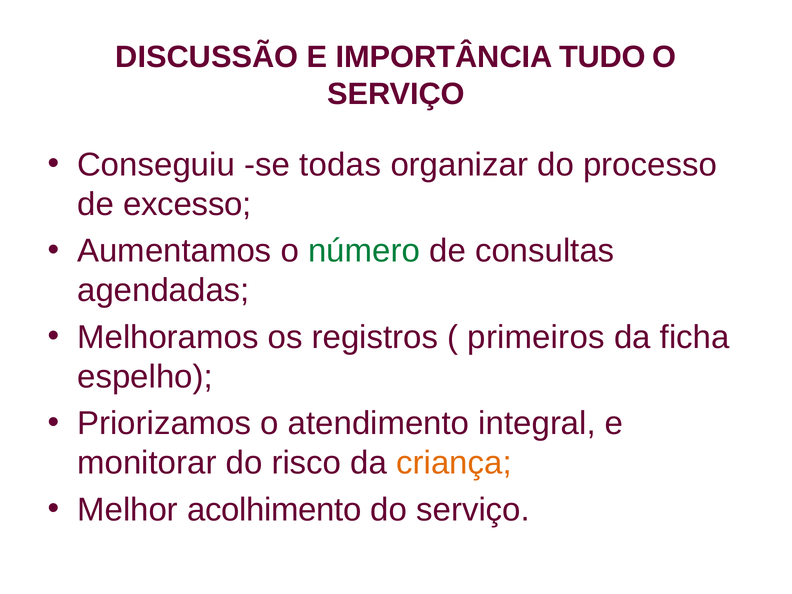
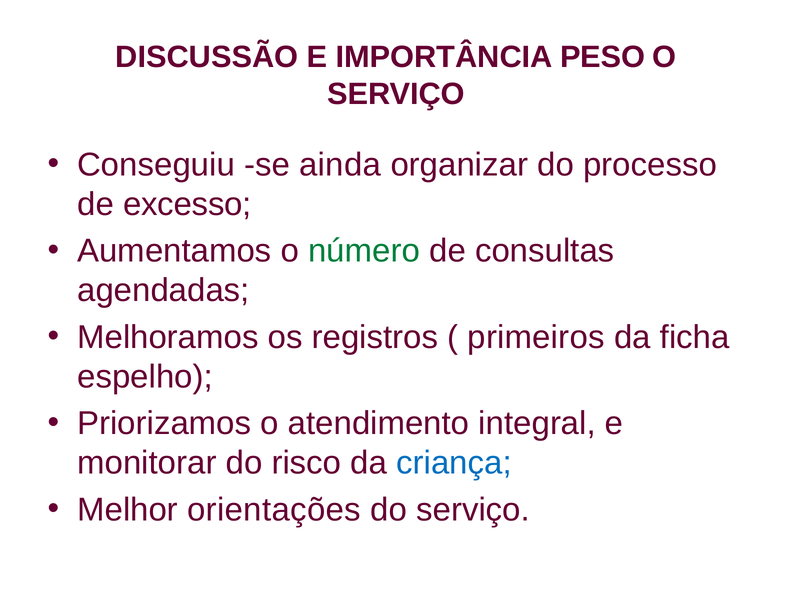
TUDO: TUDO -> PESO (603, 57)
todas: todas -> ainda (340, 165)
criança colour: orange -> blue (454, 463)
acolhimento: acolhimento -> orientações (274, 510)
